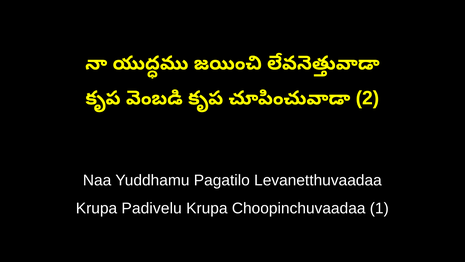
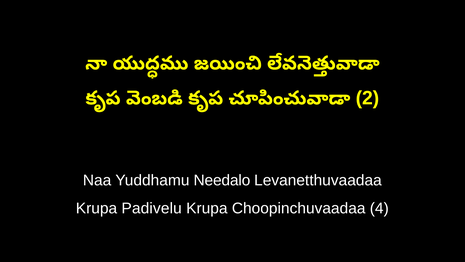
Pagatilo: Pagatilo -> Needalo (222, 180)
1: 1 -> 4 (379, 208)
